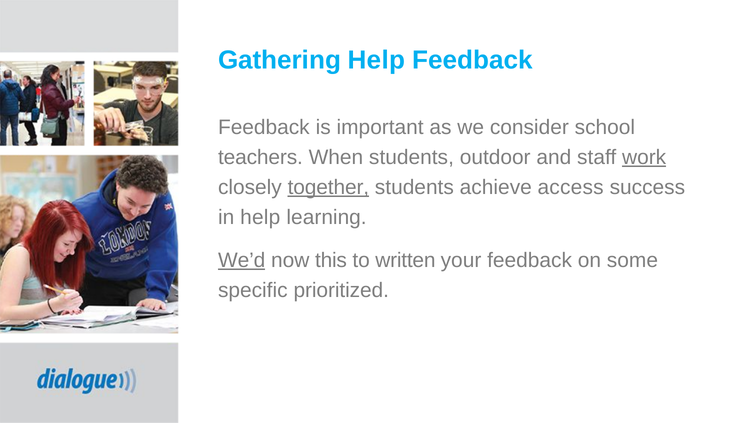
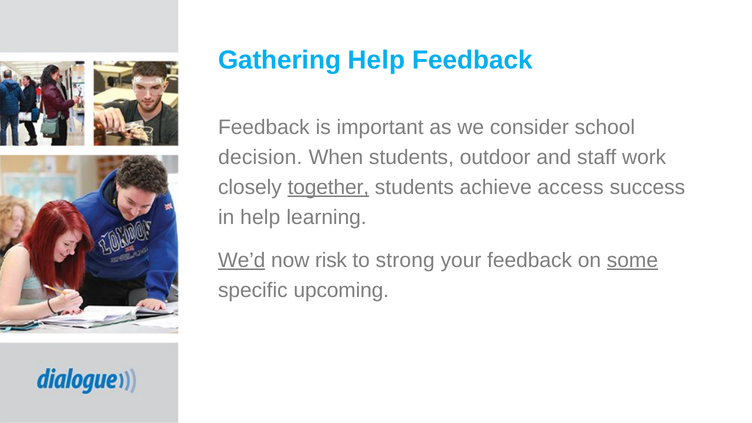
teachers: teachers -> decision (260, 157)
work underline: present -> none (644, 157)
this: this -> risk (331, 260)
written: written -> strong (405, 260)
some underline: none -> present (632, 260)
prioritized: prioritized -> upcoming (341, 290)
